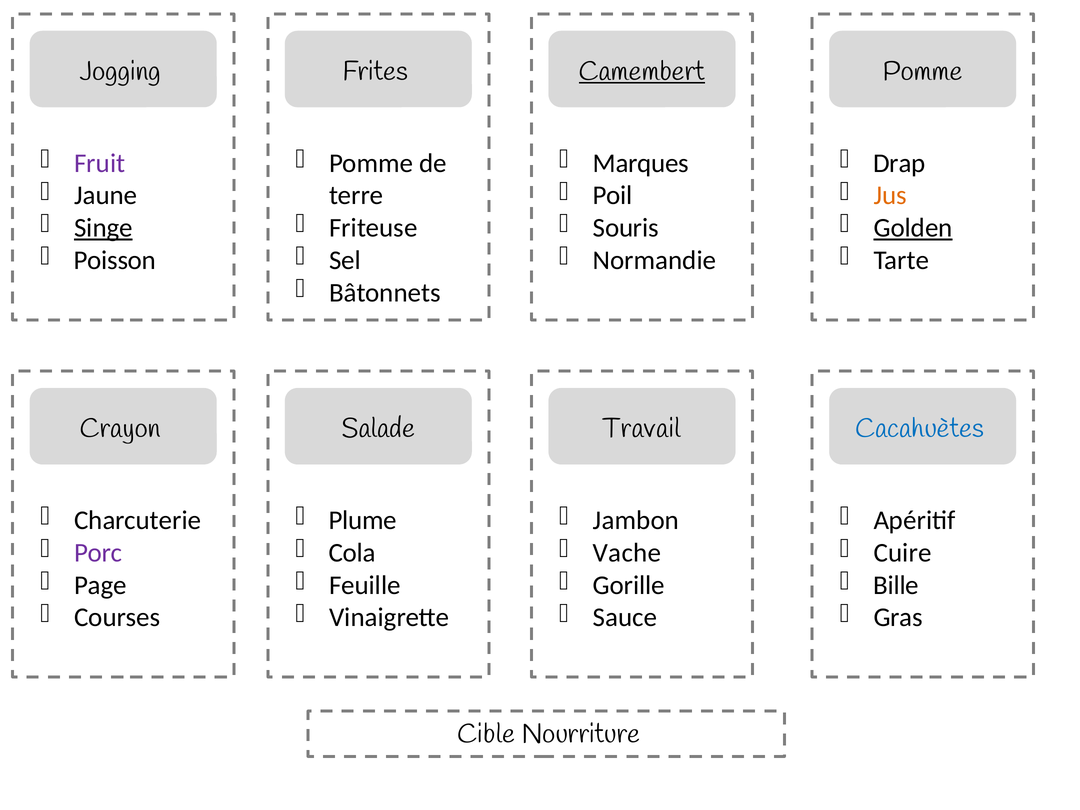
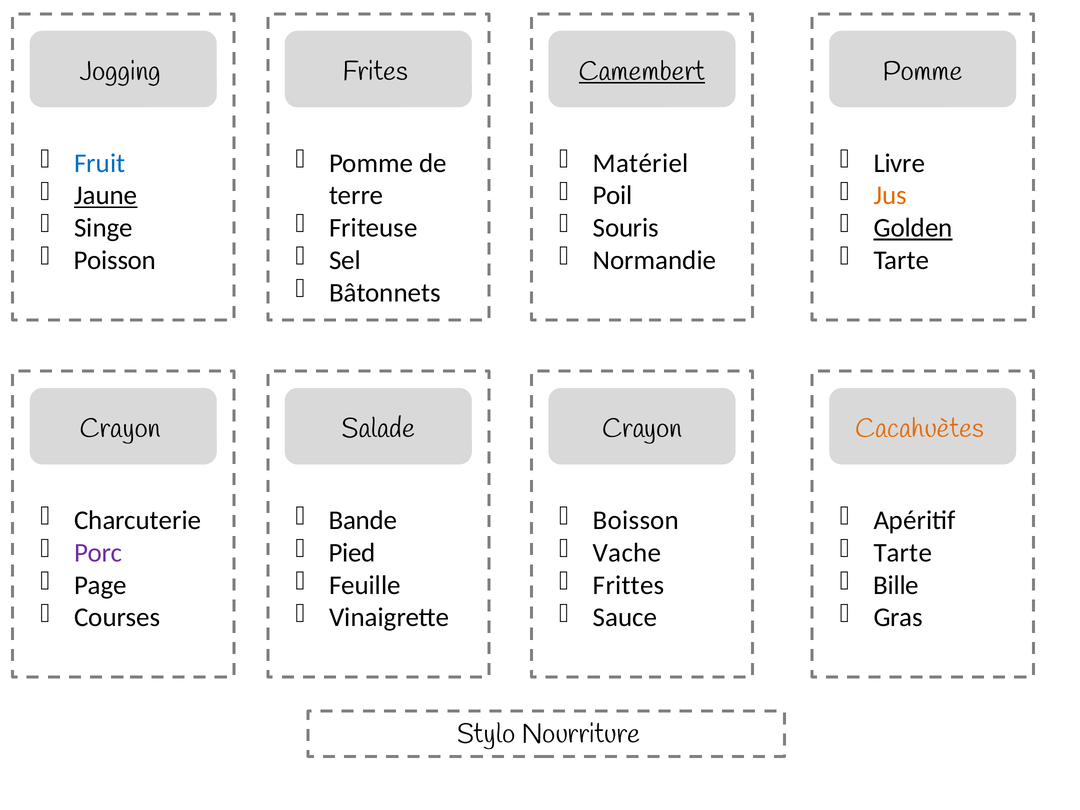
Fruit colour: purple -> blue (100, 163)
Marques: Marques -> Matériel (641, 163)
Drap: Drap -> Livre (899, 163)
Jaune underline: none -> present (106, 196)
Singe underline: present -> none (103, 228)
Travail: Travail -> Crayon (642, 428)
Cacahuètes colour: blue -> orange (920, 428)
Plume: Plume -> Bande (363, 520)
Jambon: Jambon -> Boisson (636, 520)
Cola: Cola -> Pied (352, 553)
Cuire: Cuire -> Tarte (903, 553)
Gorille: Gorille -> Frittes (629, 585)
Cible: Cible -> Stylo (486, 734)
